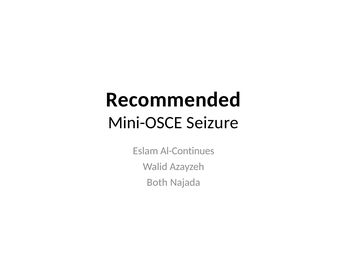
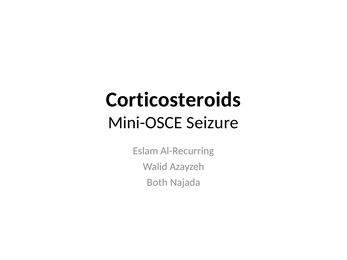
Recommended: Recommended -> Corticosteroids (173, 100)
Al-Continues: Al-Continues -> Al-Recurring (187, 151)
